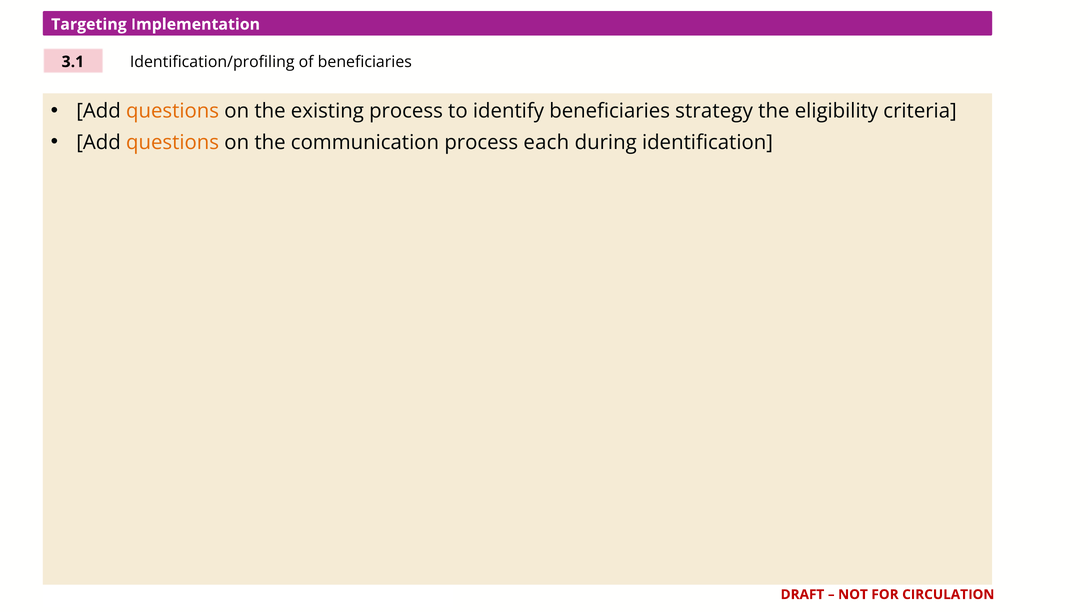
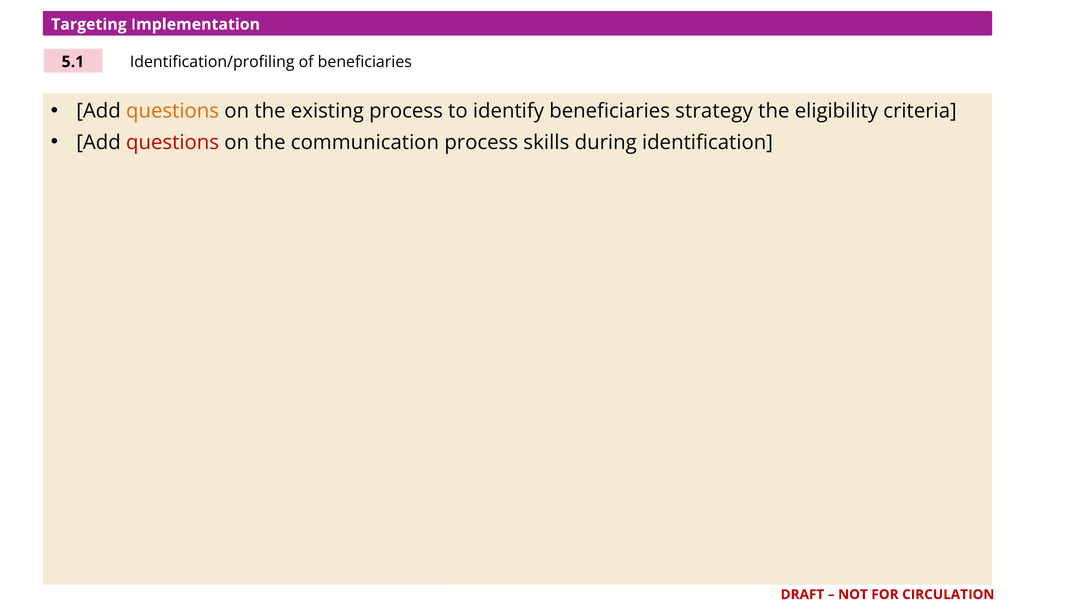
3.1: 3.1 -> 5.1 (73, 62)
questions colour: orange -> red (173, 142)
each: each -> skills (546, 142)
